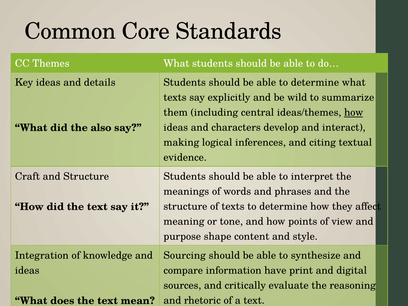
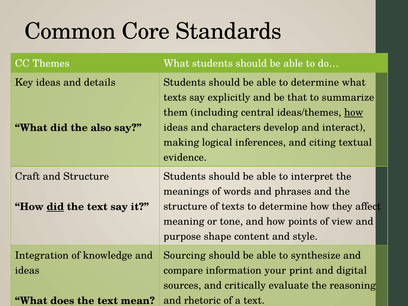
wild: wild -> that (297, 98)
did underline: none -> present (55, 207)
have: have -> your (275, 270)
